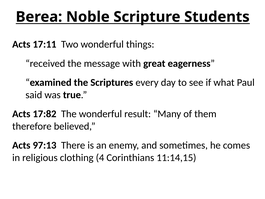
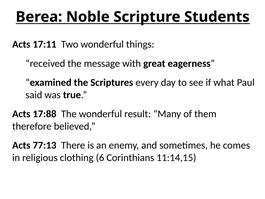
17:82: 17:82 -> 17:88 (45, 114)
97:13: 97:13 -> 77:13 (45, 145)
4: 4 -> 6 (100, 157)
